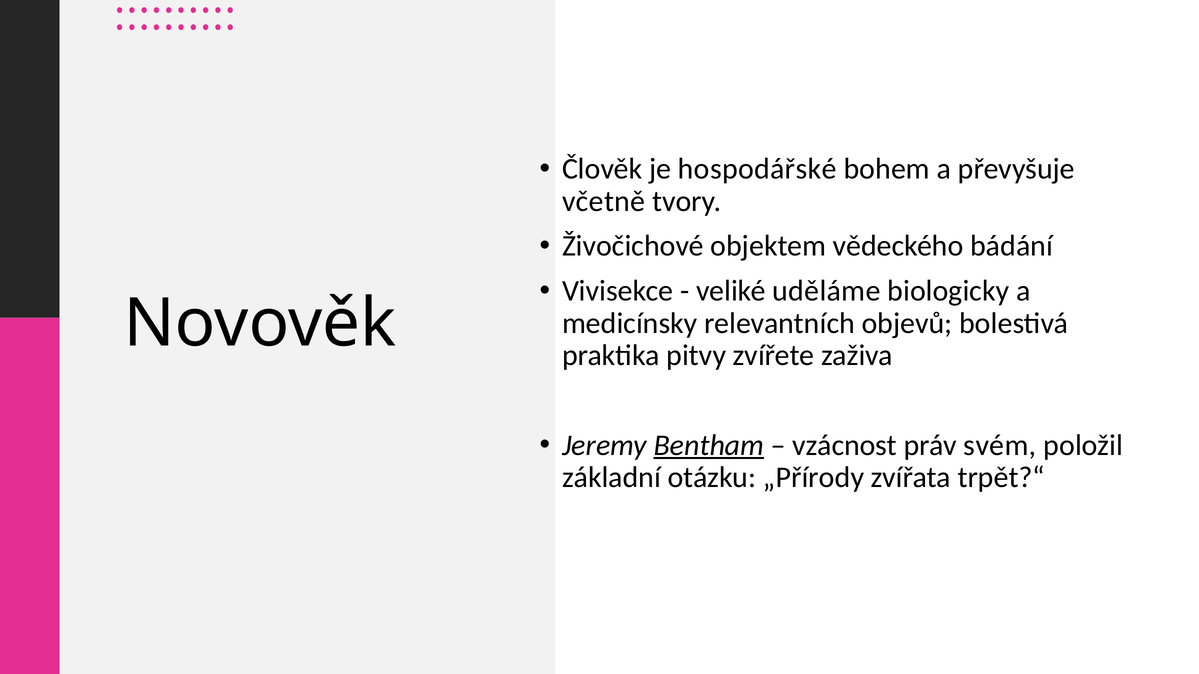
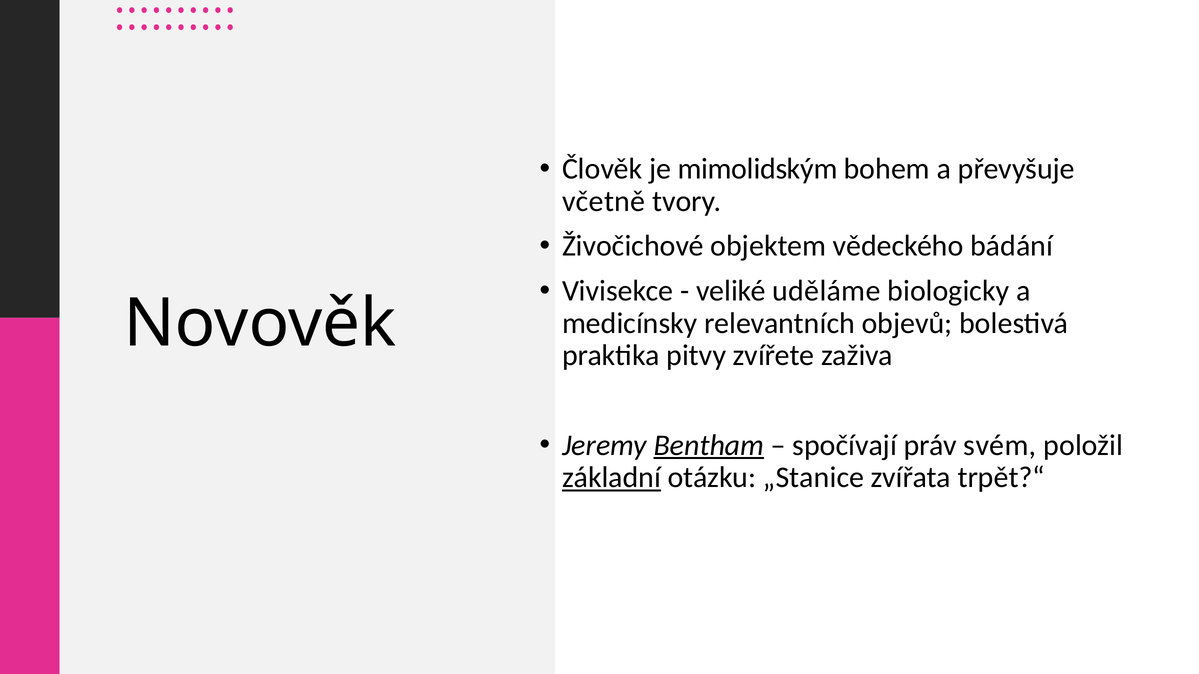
hospodářské: hospodářské -> mimolidským (758, 169)
vzácnost: vzácnost -> spočívají (845, 445)
základní underline: none -> present (611, 478)
„Přírody: „Přírody -> „Stanice (814, 478)
